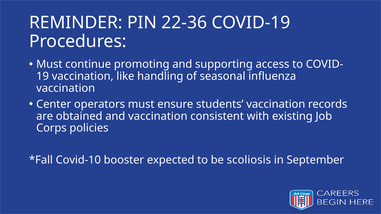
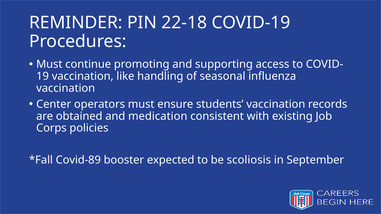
22-36: 22-36 -> 22-18 (184, 23)
and vaccination: vaccination -> medication (158, 116)
Covid-10: Covid-10 -> Covid-89 (78, 160)
